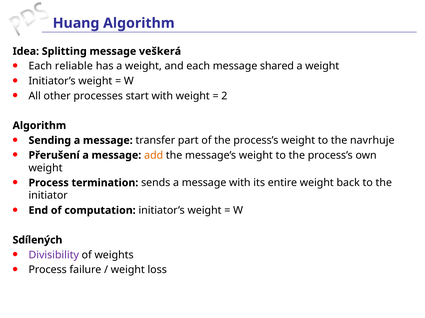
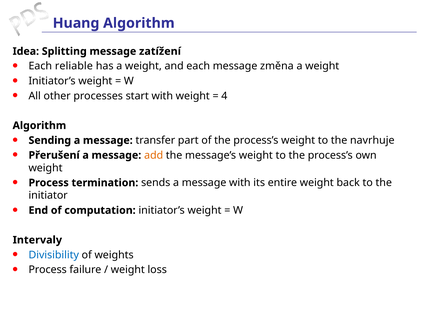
veškerá: veškerá -> zatížení (160, 51)
shared: shared -> změna (277, 66)
2: 2 -> 4 (224, 96)
Sdílených: Sdílených -> Intervaly (37, 241)
Divisibility colour: purple -> blue (54, 255)
